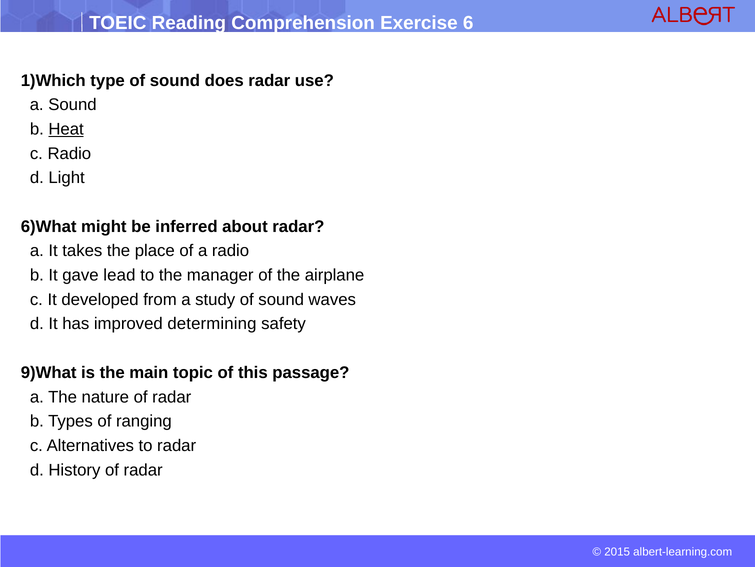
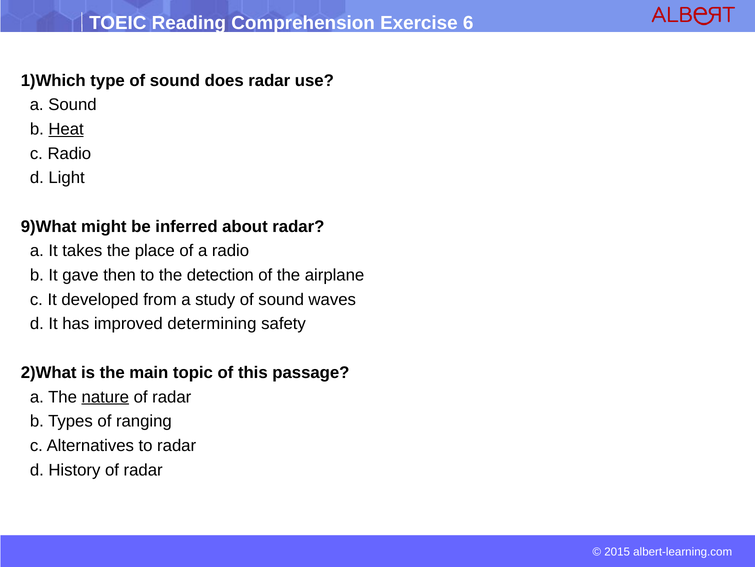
6)What: 6)What -> 9)What (49, 226)
lead: lead -> then (120, 275)
manager: manager -> detection (220, 275)
9)What: 9)What -> 2)What (49, 372)
nature underline: none -> present (105, 396)
